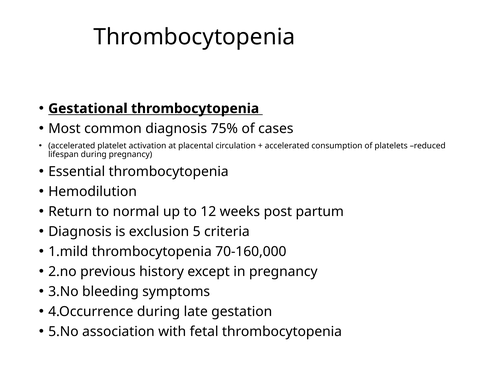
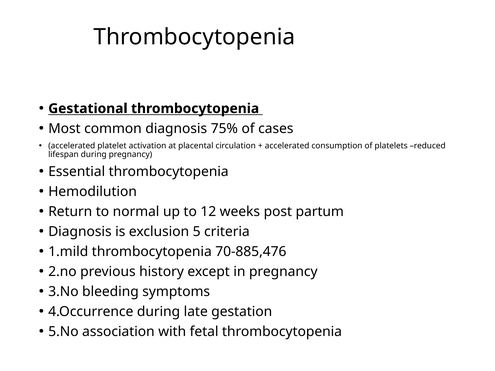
70-160,000: 70-160,000 -> 70-885,476 (251, 252)
